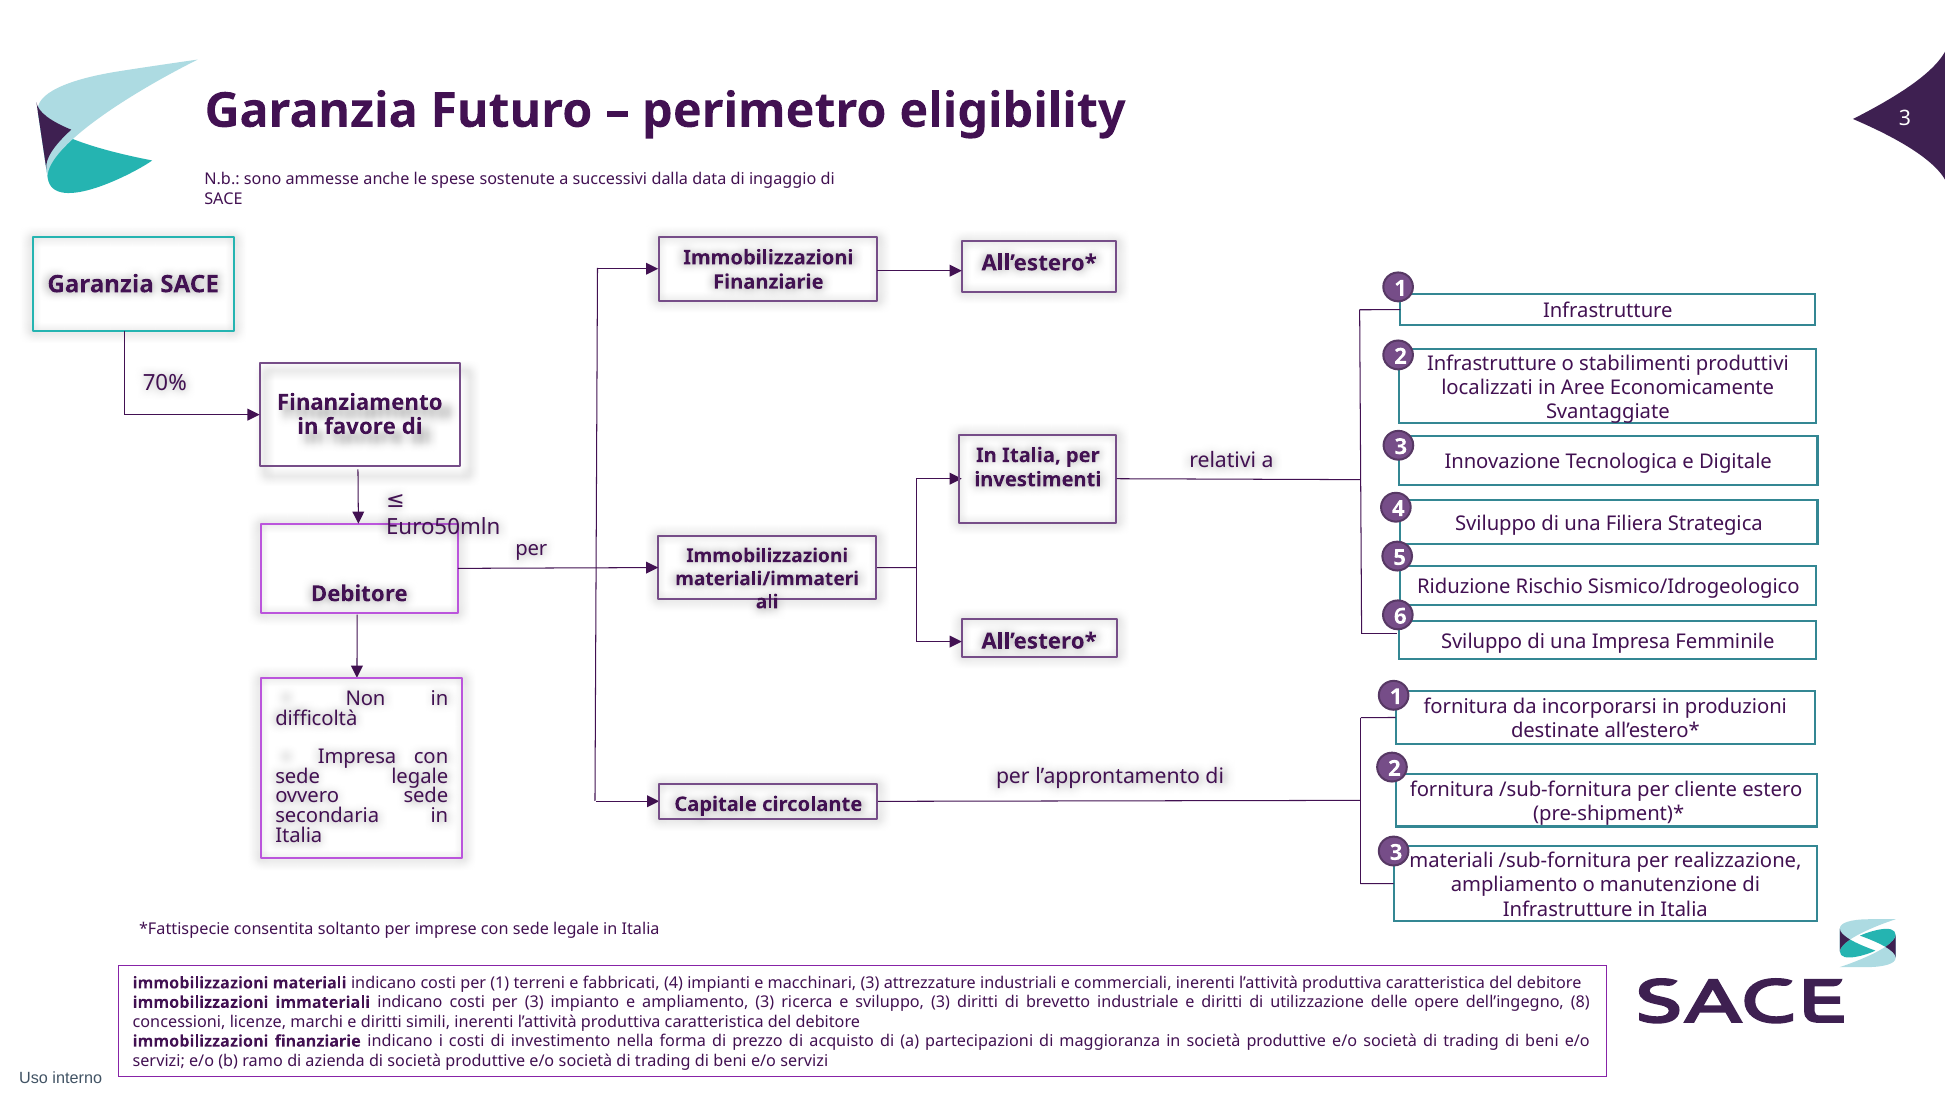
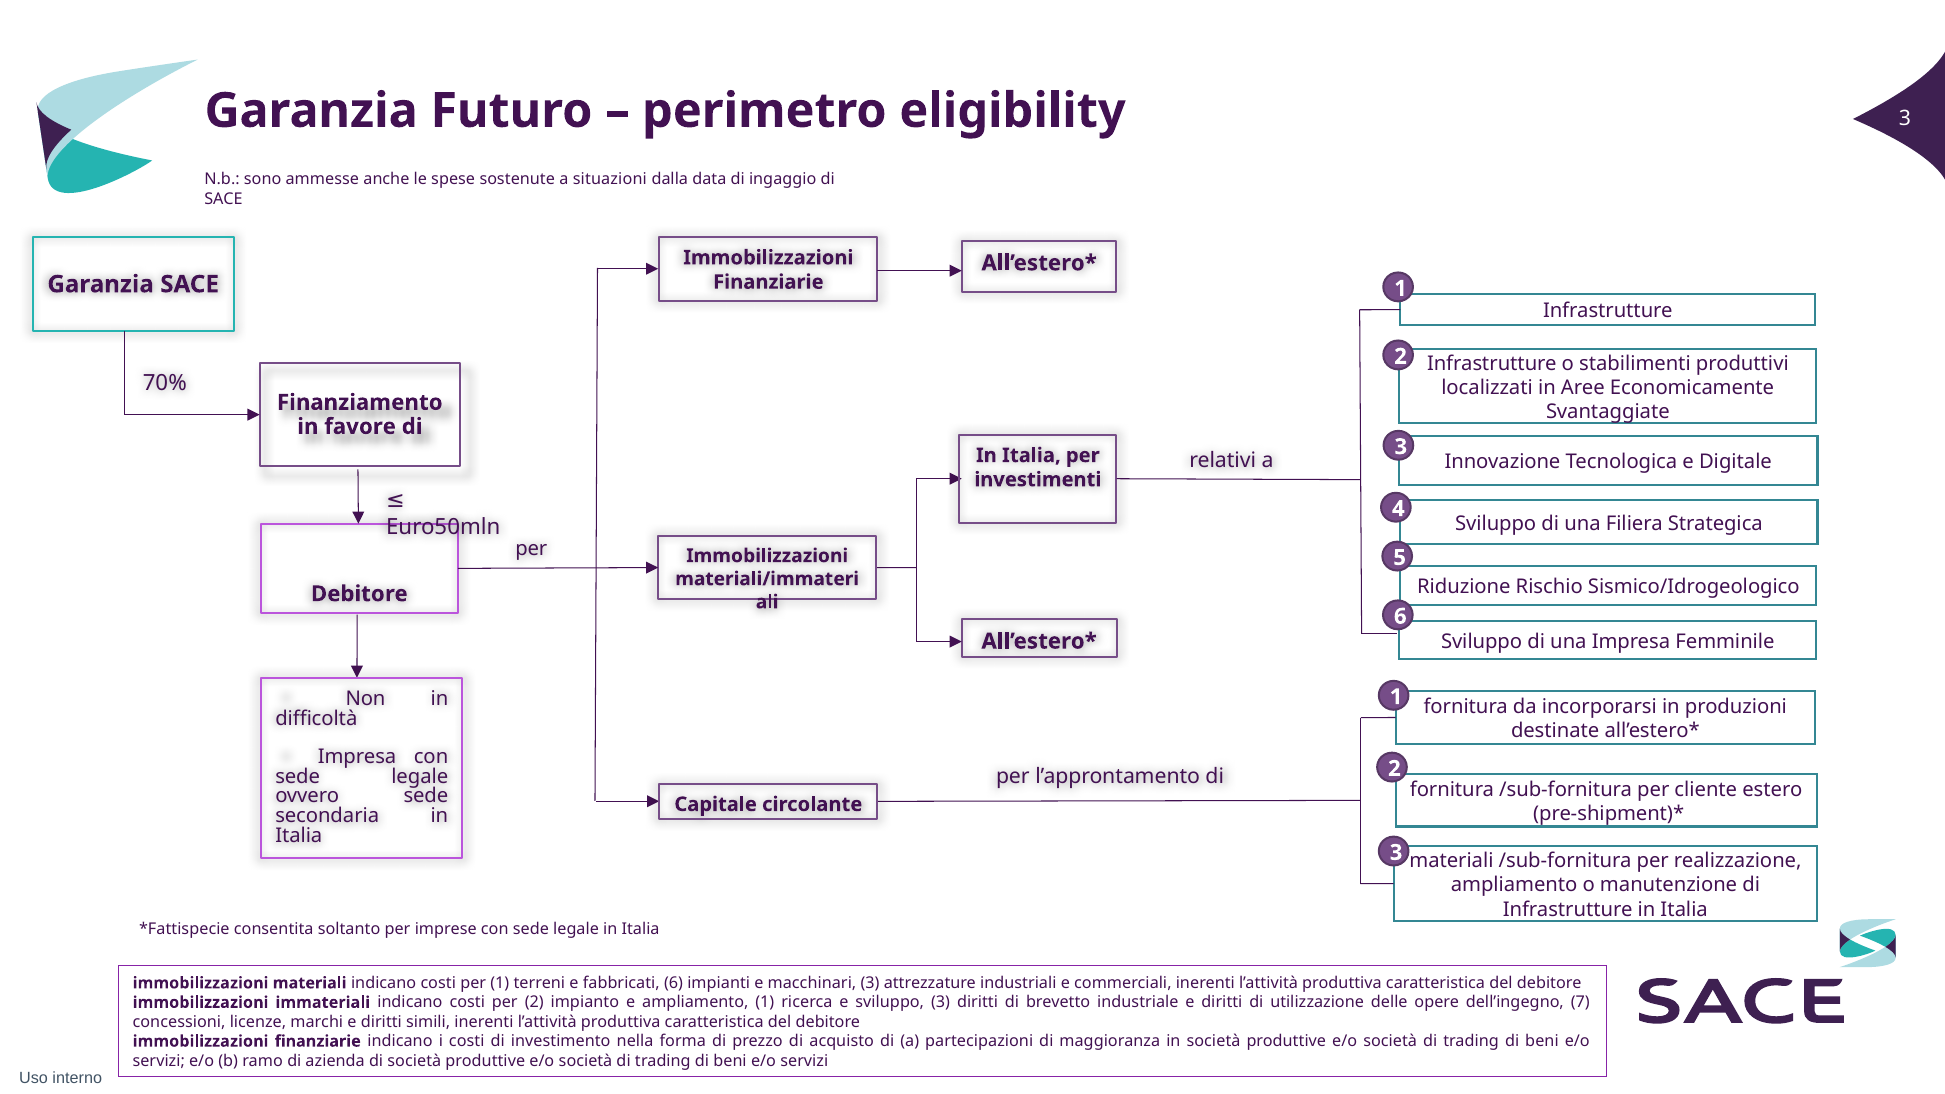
successivi: successivi -> situazioni (610, 180)
fabbricati 4: 4 -> 6 (674, 983)
per 3: 3 -> 2 (534, 1003)
ampliamento 3: 3 -> 1 (765, 1003)
8: 8 -> 7 (1580, 1003)
